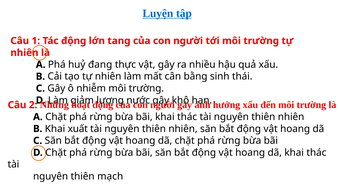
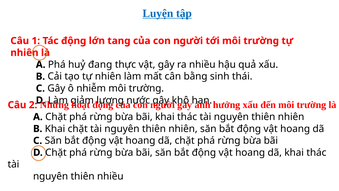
Khai xuất: xuất -> chặt (78, 129)
thiên mạch: mạch -> nhiều (110, 176)
